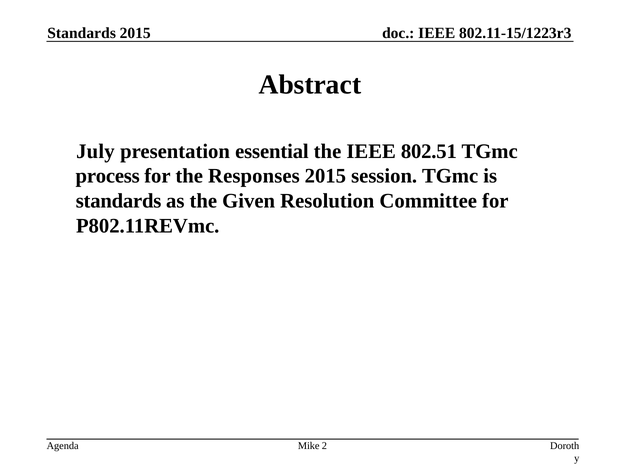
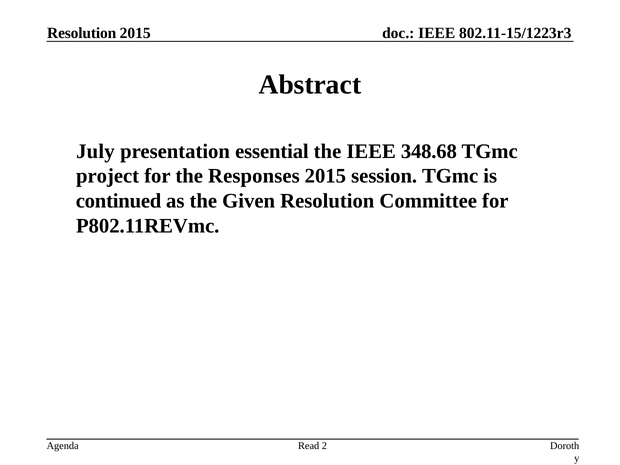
Standards: Standards -> Resolution (82, 33)
802.51: 802.51 -> 348.68 (429, 151)
process: process -> project (108, 176)
standards: standards -> continued (119, 201)
Mike: Mike -> Read (309, 446)
